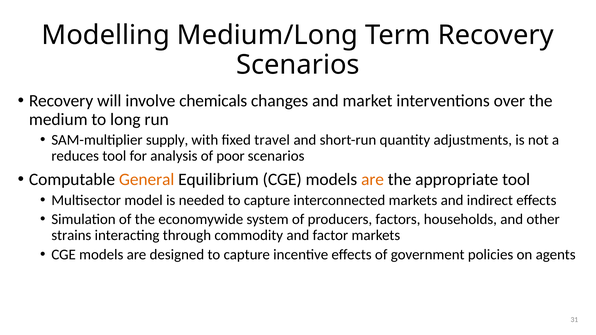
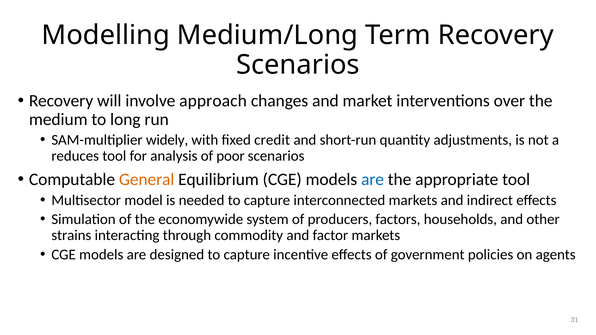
chemicals: chemicals -> approach (213, 101)
supply: supply -> widely (167, 140)
travel: travel -> credit (272, 140)
are colour: orange -> blue (373, 180)
